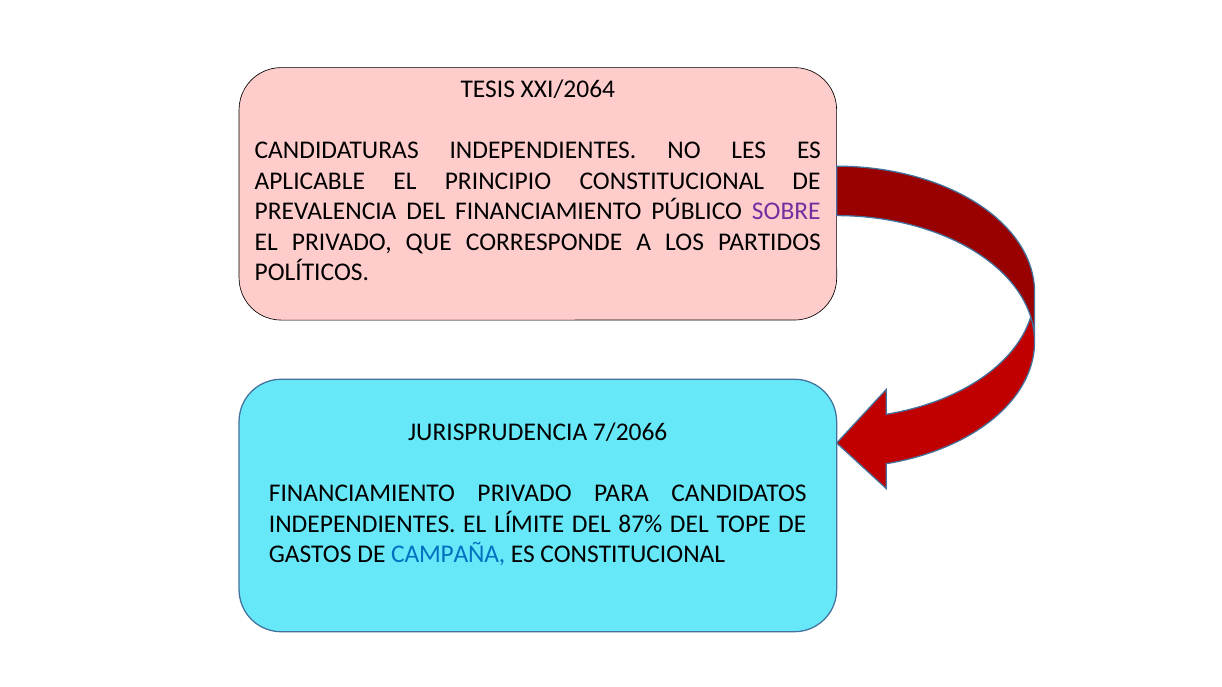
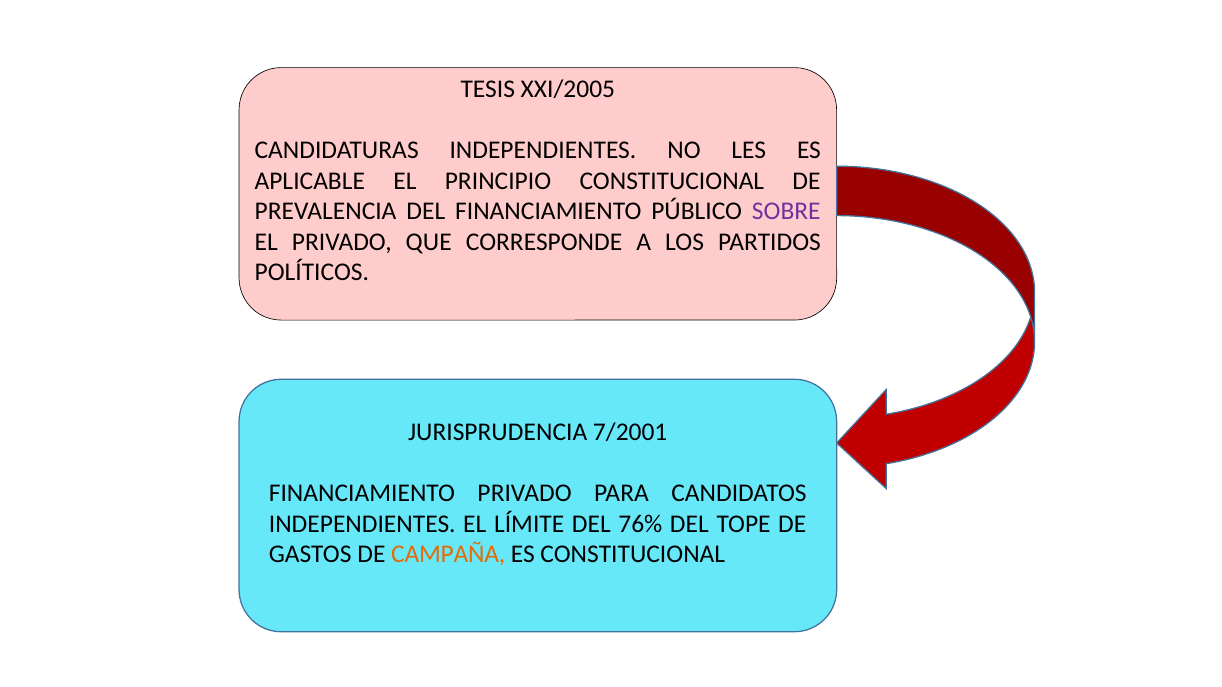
XXI/2064: XXI/2064 -> XXI/2005 (568, 89)
7/2066: 7/2066 -> 7/2001 (630, 433)
87%: 87% -> 76% (640, 524)
CAMPAÑA colour: blue -> orange (448, 555)
